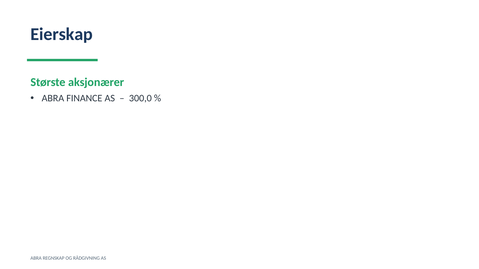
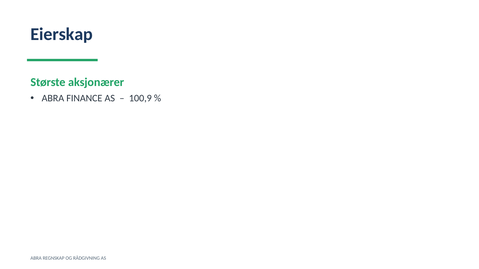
300,0: 300,0 -> 100,9 (140, 98)
